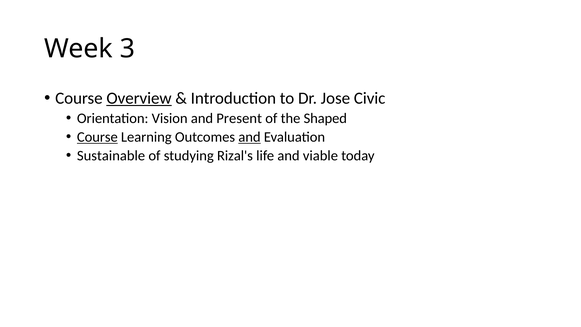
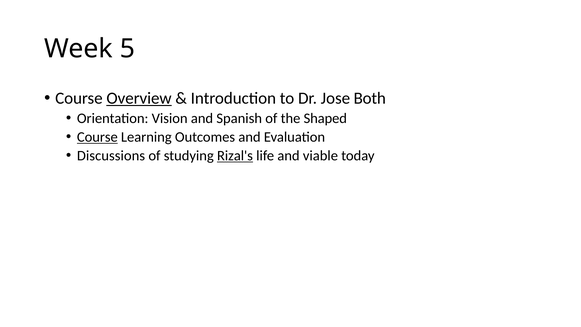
3: 3 -> 5 (127, 49)
Civic: Civic -> Both (370, 98)
Present: Present -> Spanish (239, 118)
and underline: present -> none (250, 137)
Sustainable: Sustainable -> Discussions (111, 156)
Rizal's underline: none -> present (235, 156)
